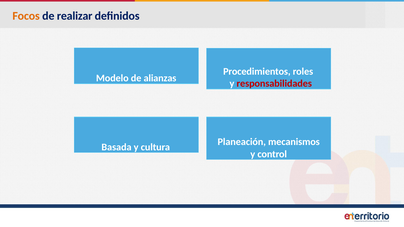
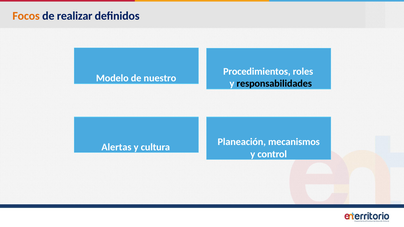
alianzas: alianzas -> nuestro (160, 78)
responsabilidades colour: red -> black (274, 84)
Basada: Basada -> Alertas (116, 147)
